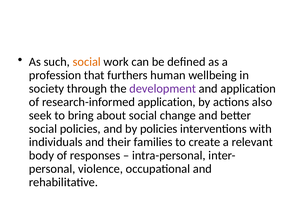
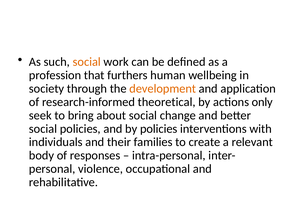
development colour: purple -> orange (163, 88)
research-informed application: application -> theoretical (167, 102)
also: also -> only (262, 102)
